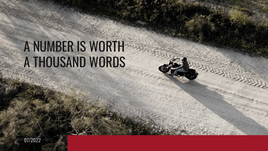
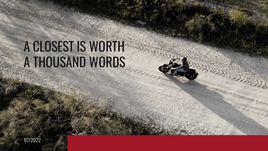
NUMBER: NUMBER -> CLOSEST (53, 47)
